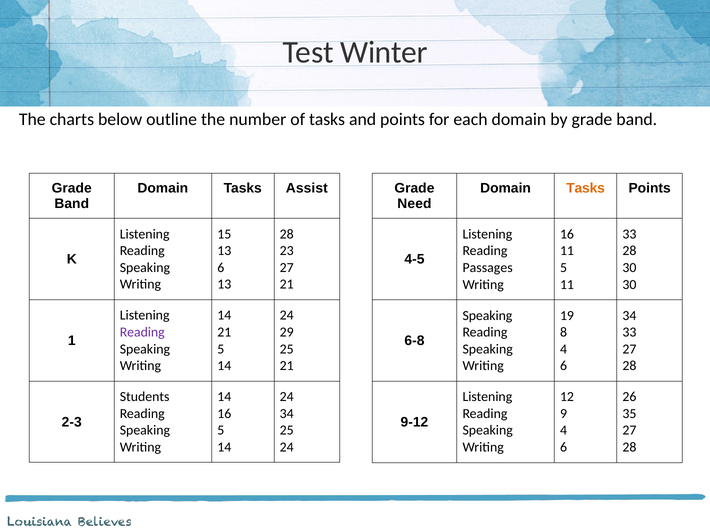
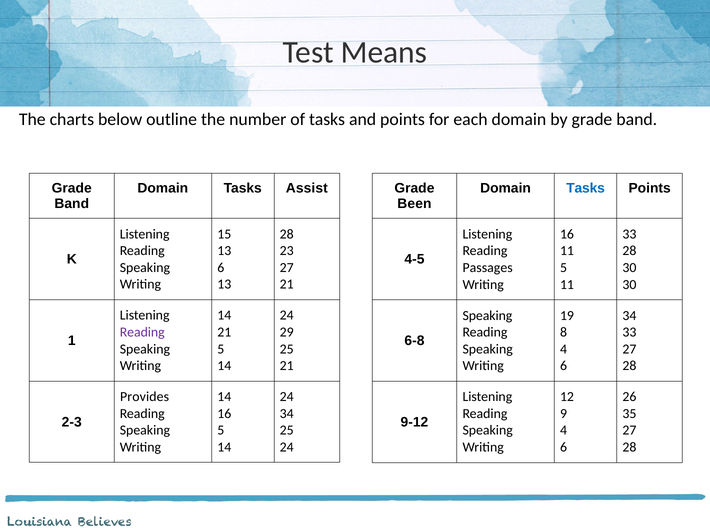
Winter: Winter -> Means (384, 52)
Tasks colour: orange -> blue (586, 188)
Need: Need -> Been (414, 204)
Students: Students -> Provides (145, 397)
